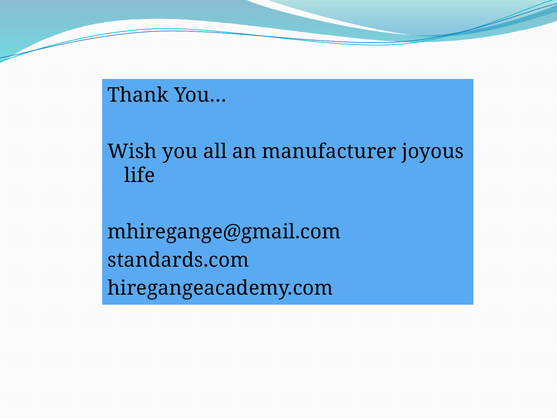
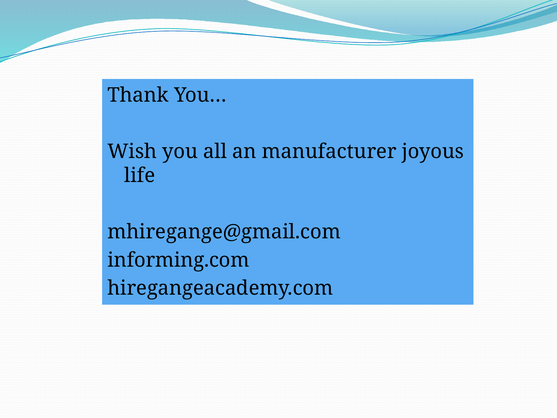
standards.com: standards.com -> informing.com (178, 260)
